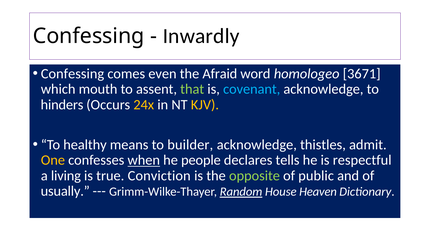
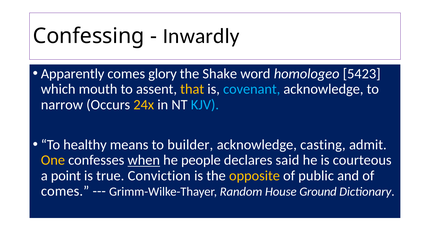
Confessing: Confessing -> Apparently (73, 74)
even: even -> glory (163, 74)
Afraid: Afraid -> Shake (220, 74)
3671: 3671 -> 5423 (362, 74)
that colour: light green -> yellow (192, 89)
hinders: hinders -> narrow (62, 105)
KJV colour: yellow -> light blue (205, 105)
thistles: thistles -> casting (323, 145)
tells: tells -> said (287, 160)
respectful: respectful -> courteous (362, 160)
living: living -> point (66, 176)
opposite colour: light green -> yellow (254, 176)
usually: usually -> comes (65, 191)
Random underline: present -> none (241, 192)
Heaven: Heaven -> Ground (318, 192)
